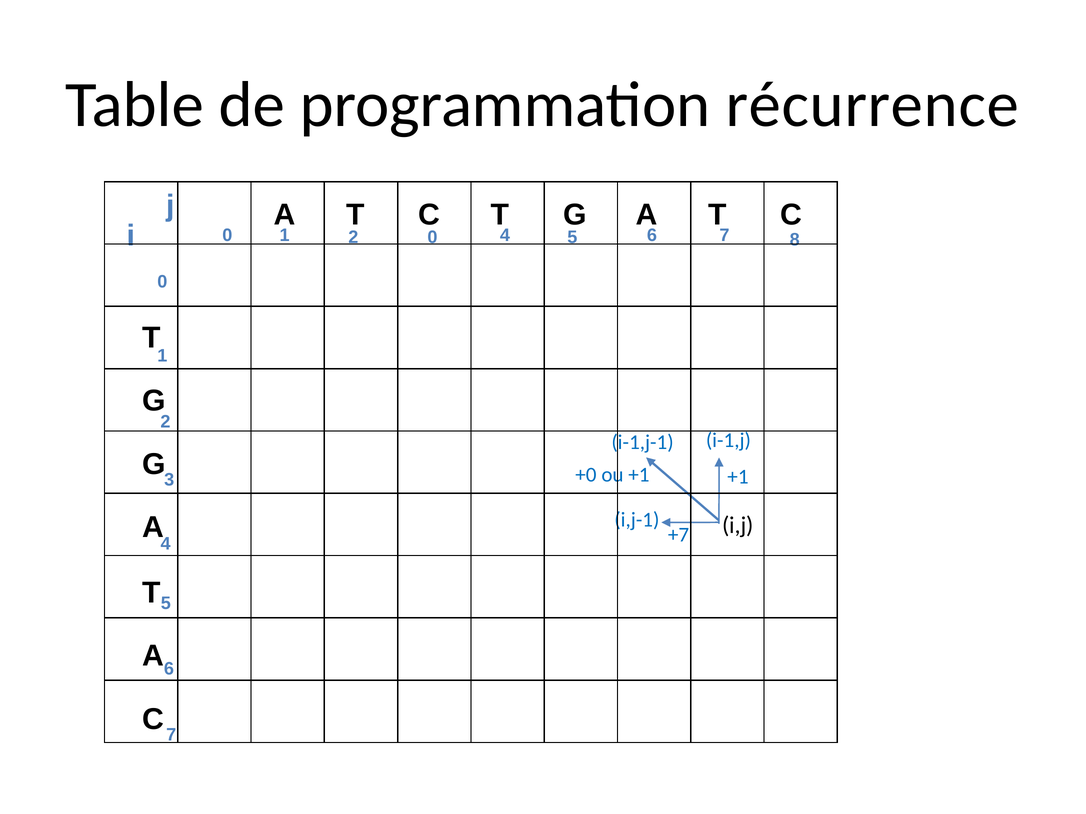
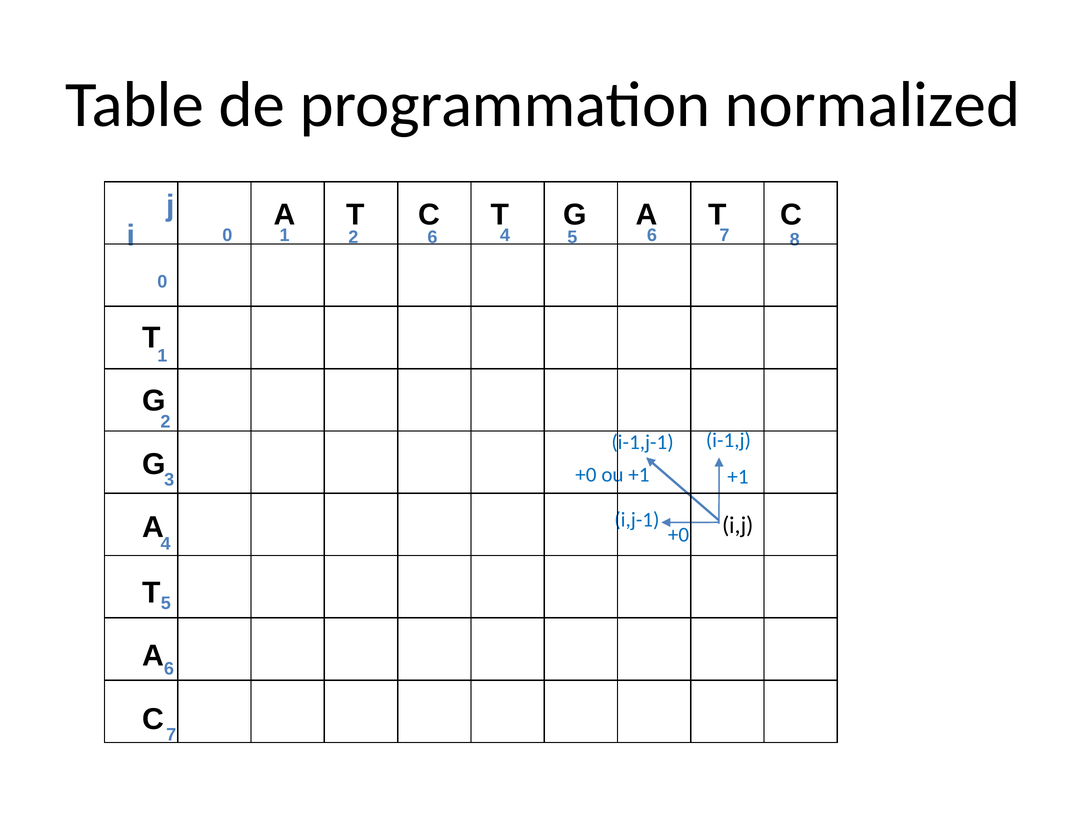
récurrence: récurrence -> normalized (873, 105)
2 0: 0 -> 6 (433, 237)
+7: +7 -> +0 (679, 535)
